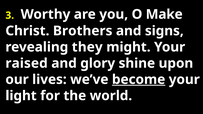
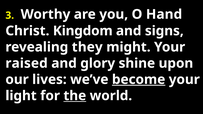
Make: Make -> Hand (164, 14)
Brothers: Brothers -> Kingdom (83, 31)
the underline: none -> present (75, 96)
